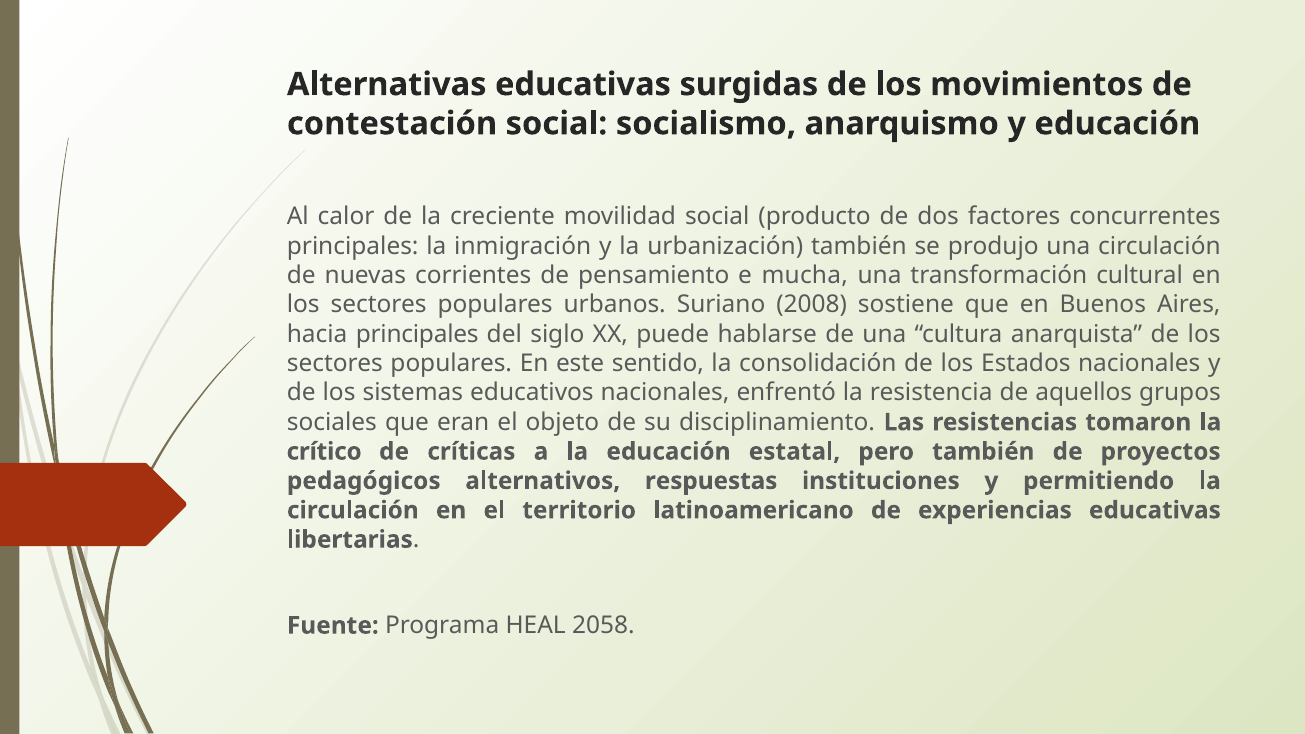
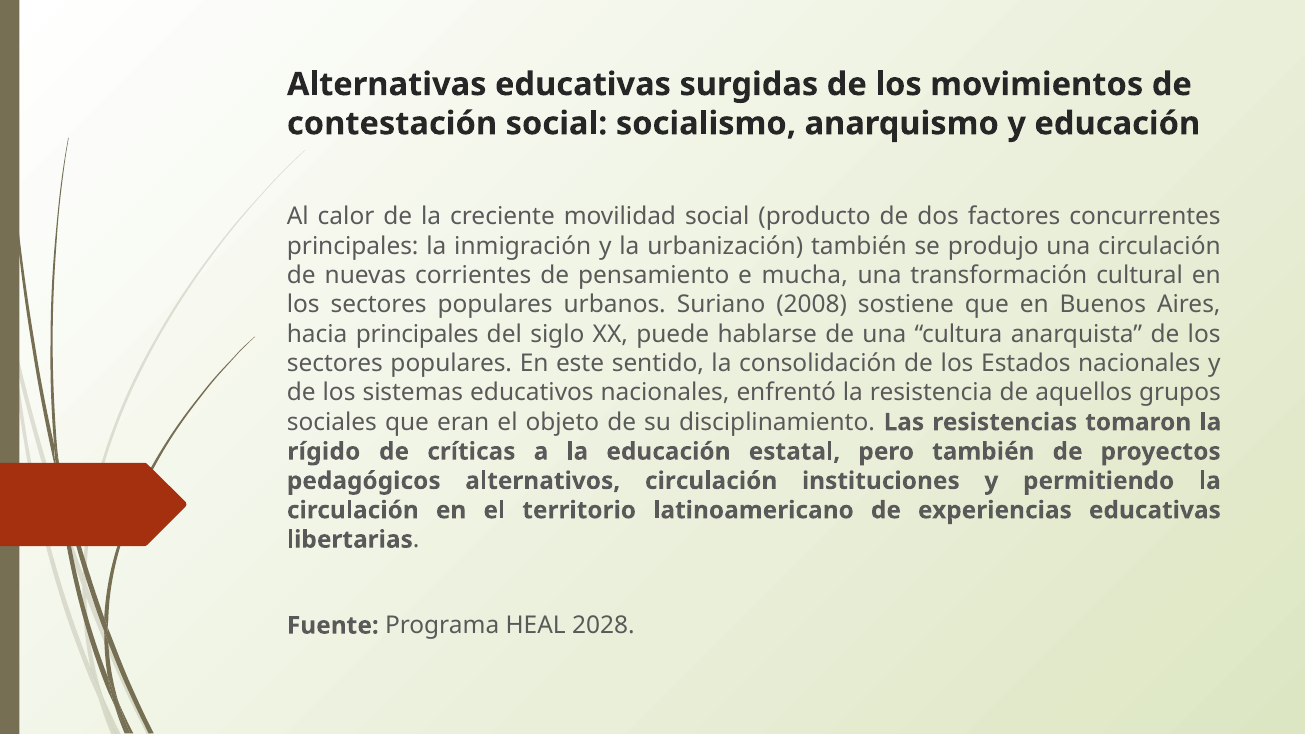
crítico: crítico -> rígido (324, 452)
alternativos respuestas: respuestas -> circulación (711, 481)
2058: 2058 -> 2028 (603, 626)
